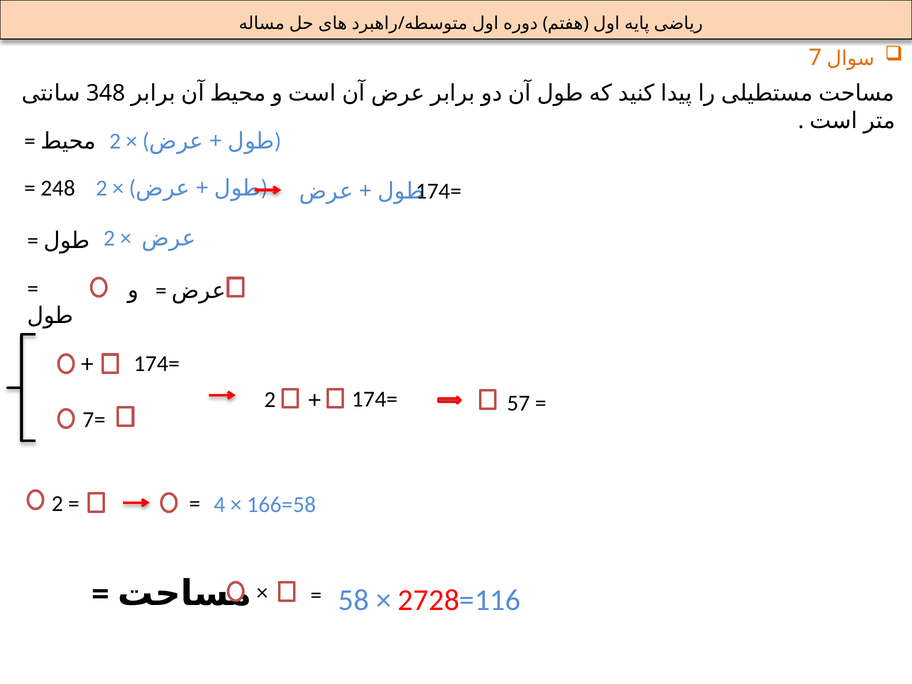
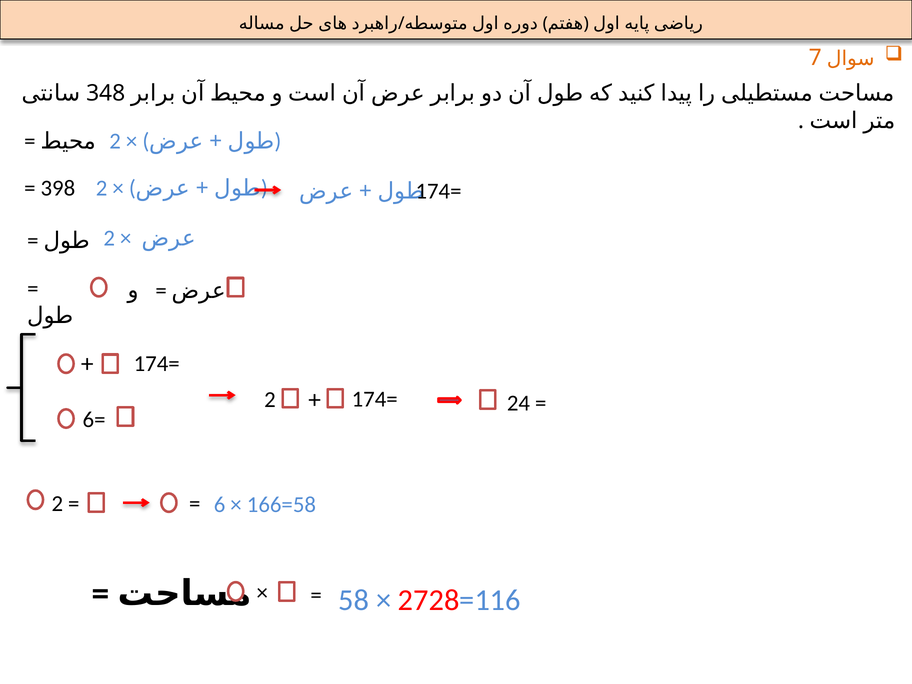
248: 248 -> 398 (58, 188)
57: 57 -> 24 (518, 403)
7=: 7= -> 6= (94, 420)
4: 4 -> 6 (220, 505)
